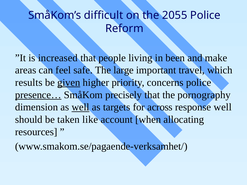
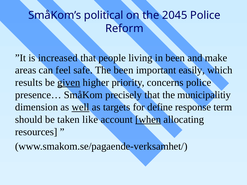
difficult: difficult -> political (104, 15)
2055: 2055 -> 2045 (175, 15)
The large: large -> been (124, 70)
travel: travel -> easily (192, 70)
presence… underline: present -> none (38, 95)
pornography: pornography -> municipalitiy (204, 95)
across: across -> define (160, 107)
response well: well -> term (223, 107)
when underline: none -> present (148, 120)
